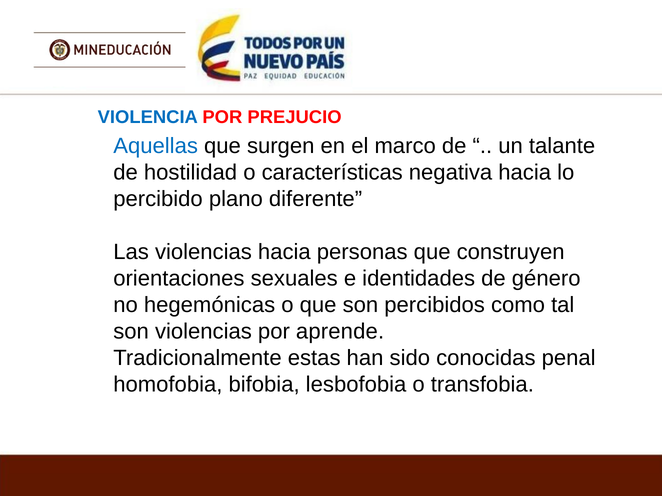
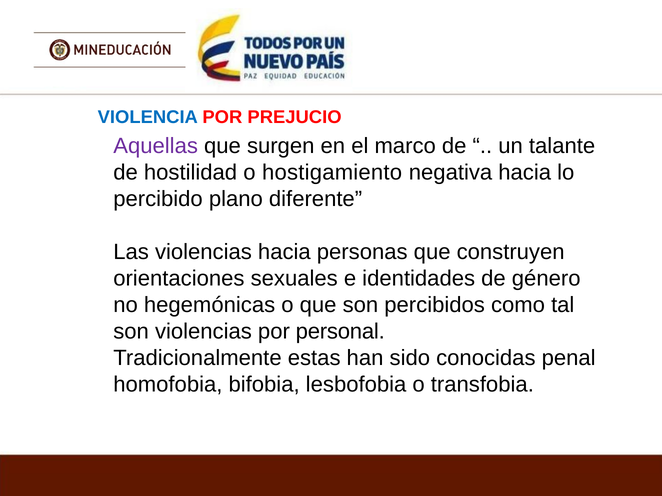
Aquellas colour: blue -> purple (156, 146)
características: características -> hostigamiento (332, 173)
aprende: aprende -> personal (340, 332)
